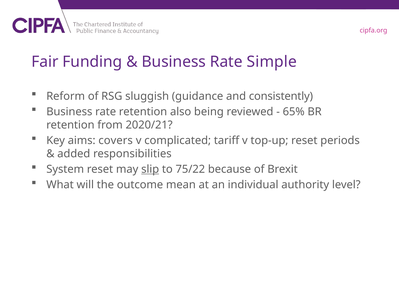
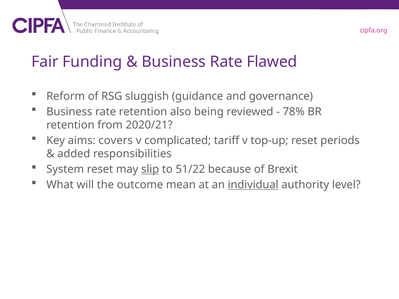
Simple: Simple -> Flawed (272, 62)
consistently: consistently -> governance (281, 96)
65%: 65% -> 78% (294, 112)
75/22: 75/22 -> 51/22 (190, 169)
individual underline: none -> present (253, 185)
